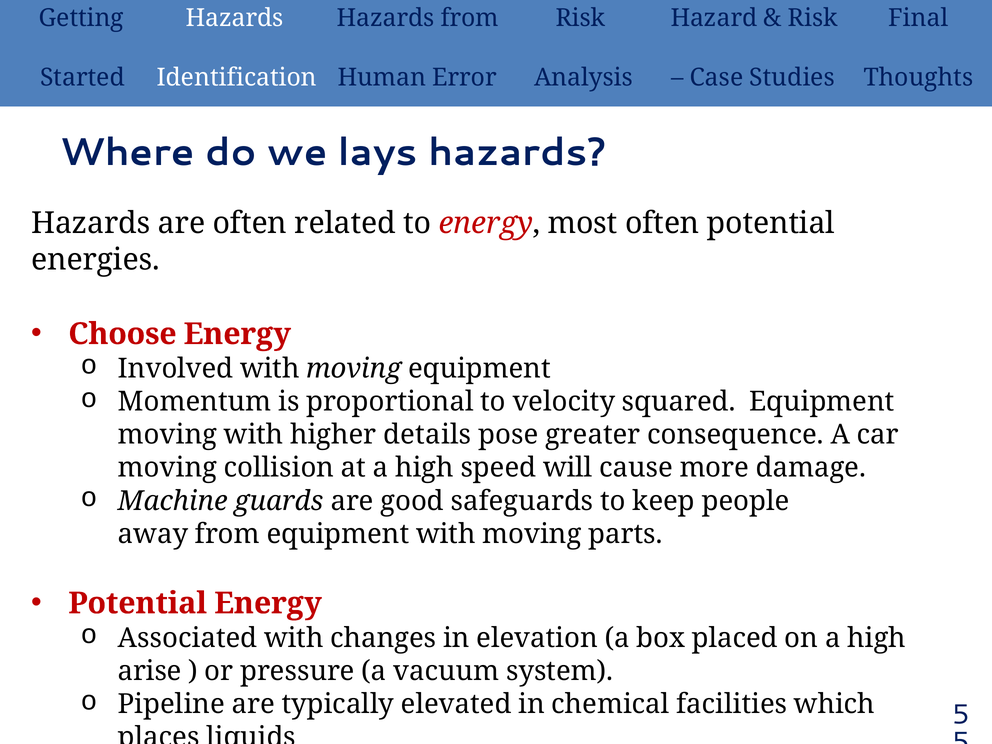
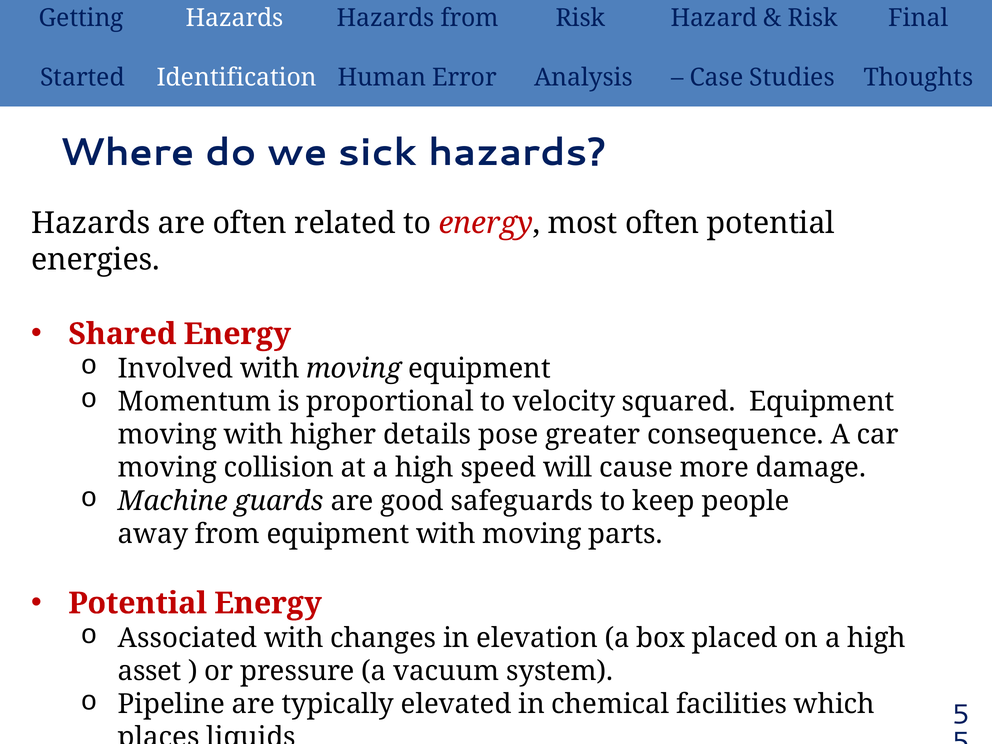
lays: lays -> sick (378, 153)
Choose: Choose -> Shared (122, 334)
arise: arise -> asset (150, 671)
